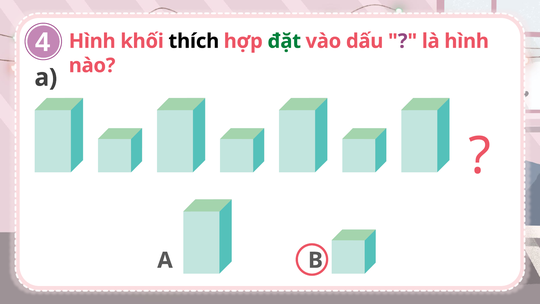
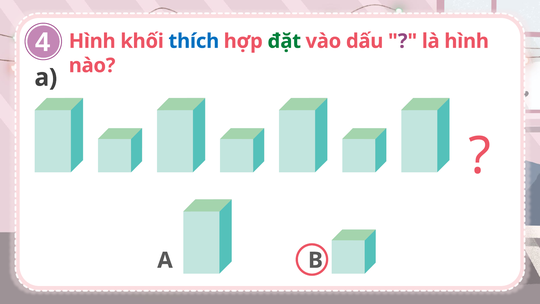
thích colour: black -> blue (194, 41)
